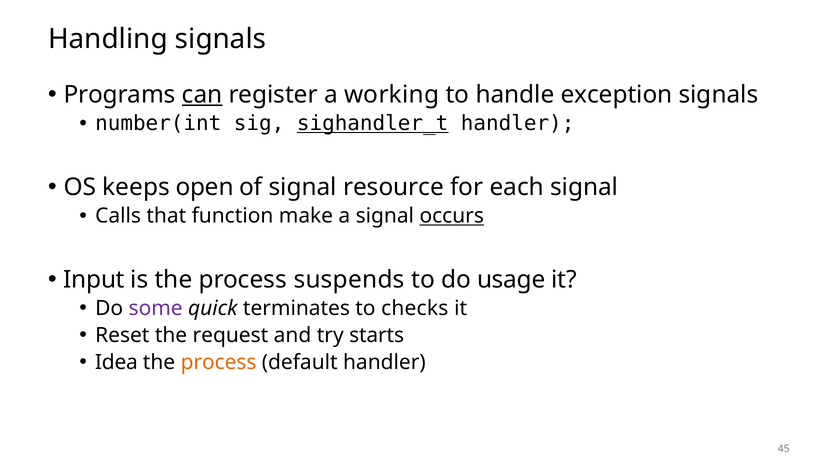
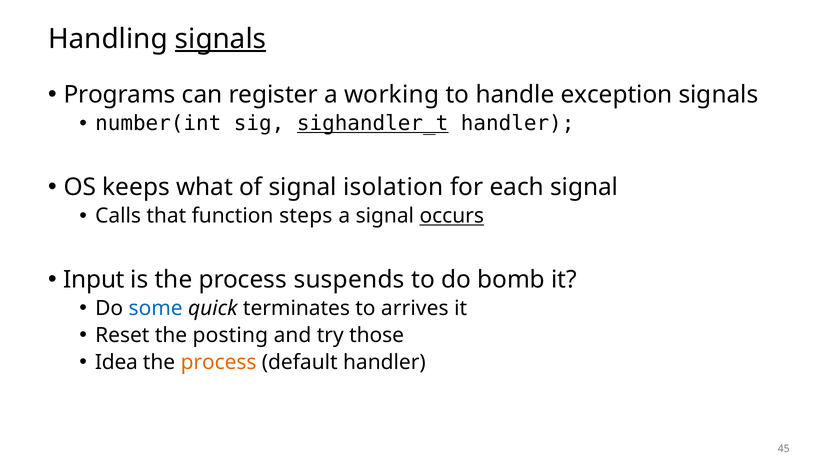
signals underline: none -> present (221, 39)
can underline: present -> none (202, 95)
open: open -> what (204, 187)
resource: resource -> isolation (393, 187)
make: make -> steps (306, 216)
usage: usage -> bomb (511, 280)
some colour: purple -> blue (156, 309)
checks: checks -> arrives (415, 309)
request: request -> posting (230, 336)
starts: starts -> those (377, 336)
